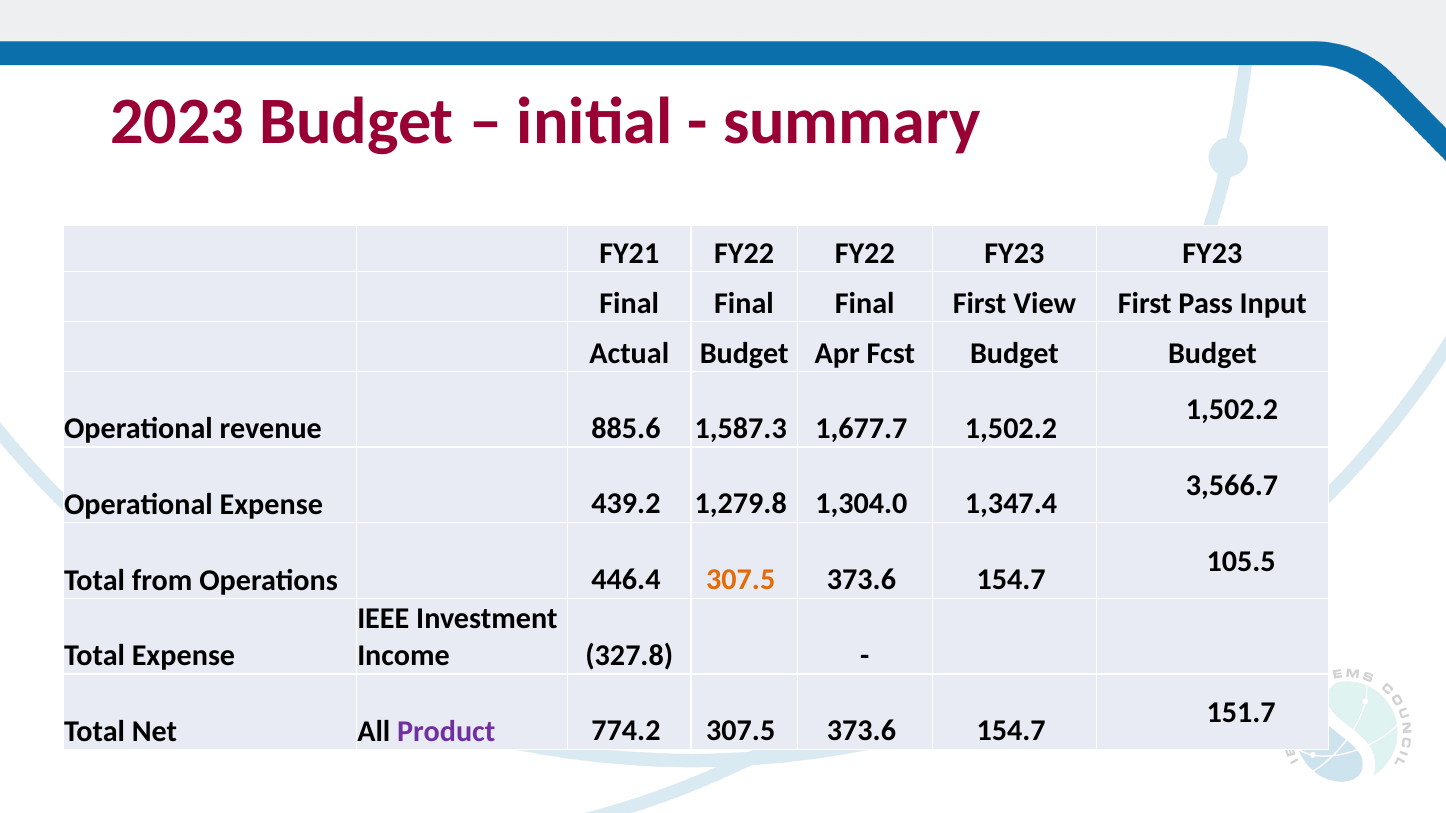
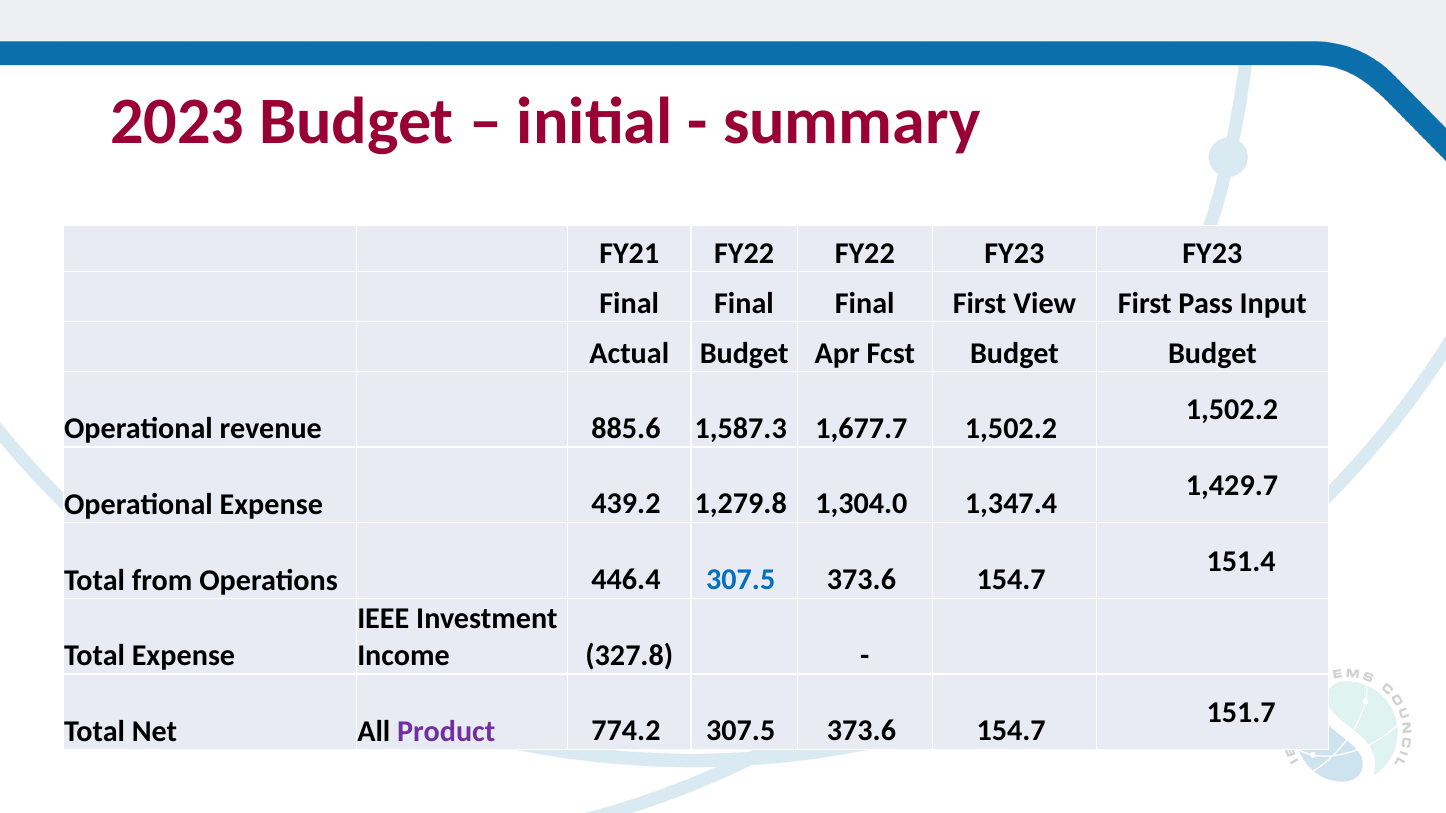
3,566.7: 3,566.7 -> 1,429.7 (1232, 486)
105.5: 105.5 -> 151.4 (1241, 561)
307.5 colour: orange -> blue (741, 580)
